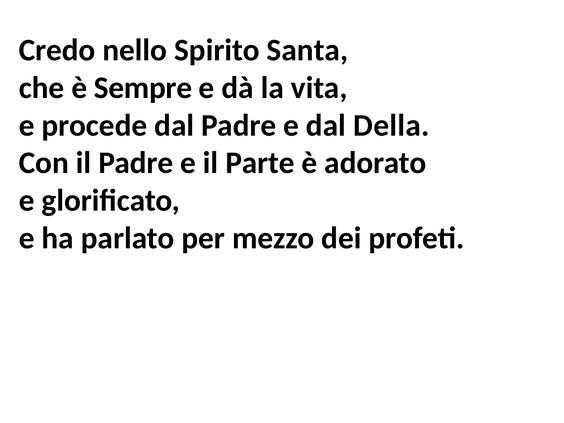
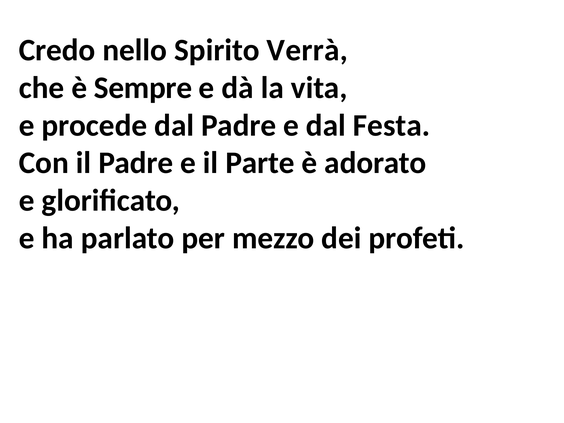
Santa: Santa -> Verrà (307, 50)
Della: Della -> Festa (392, 125)
